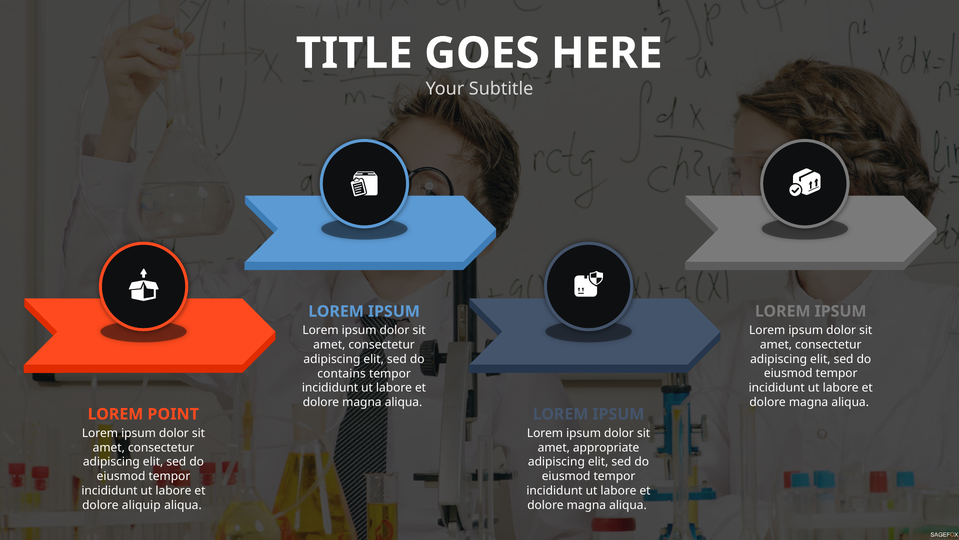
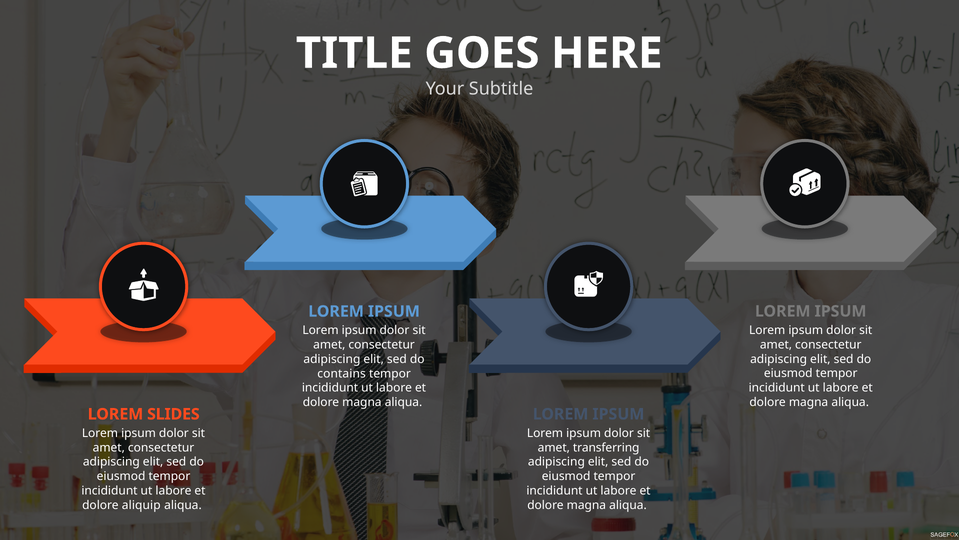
POINT: POINT -> SLIDES (173, 414)
appropriate: appropriate -> transferring (606, 447)
